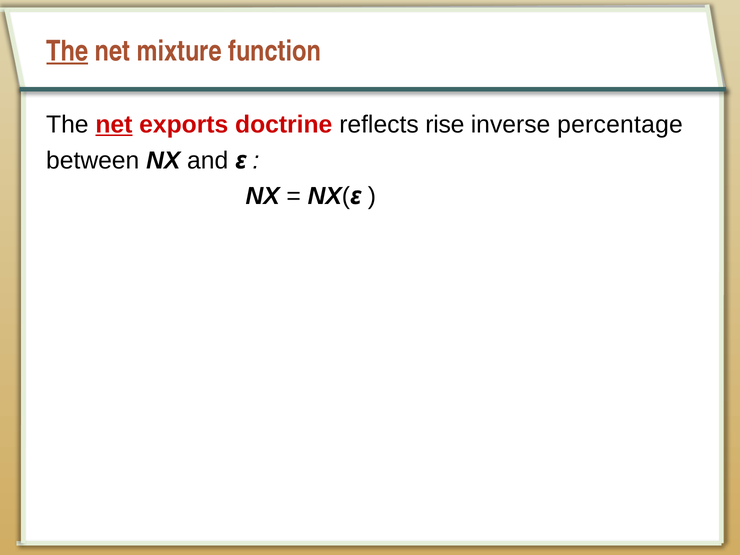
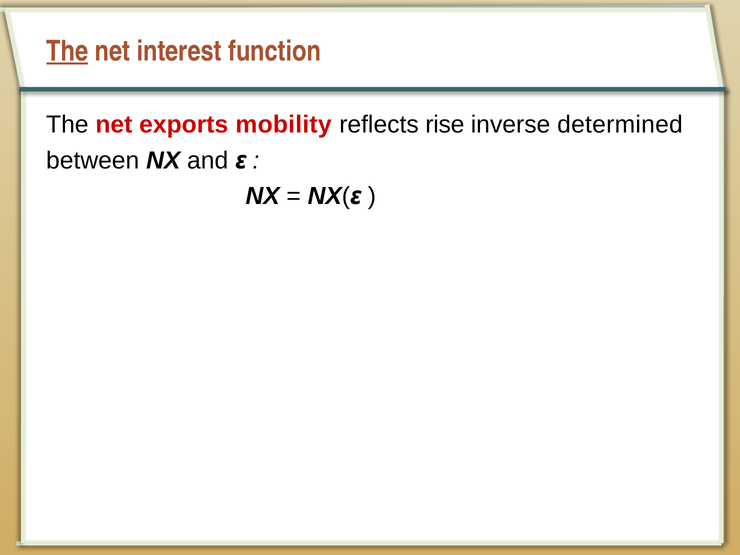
mixture: mixture -> interest (179, 51)
net underline: present -> none (114, 125)
doctrine: doctrine -> mobility (284, 125)
percentage: percentage -> determined (620, 125)
